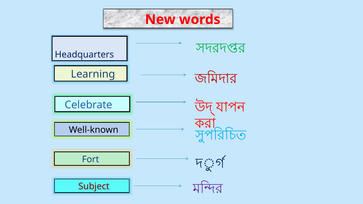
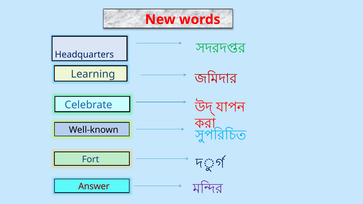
Subject: Subject -> Answer (94, 187)
